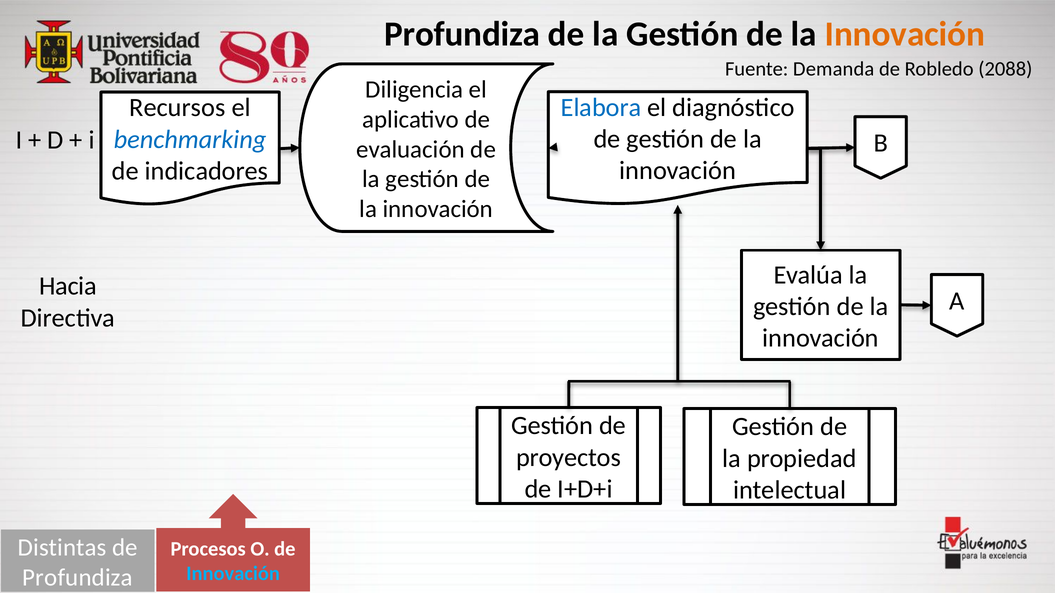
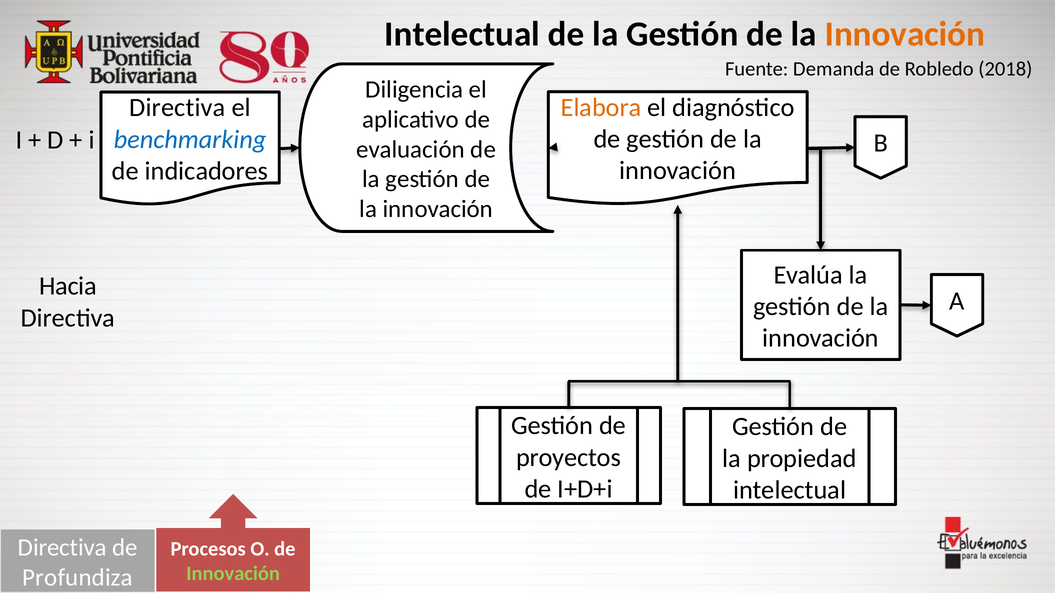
Profundiza: Profundiza -> Intelectual (462, 34)
2088: 2088 -> 2018 (1005, 69)
Elabora colour: blue -> orange (601, 107)
Recursos: Recursos -> Directiva (177, 108)
Distintas: Distintas -> Directiva (62, 548)
Innovación colour: light blue -> light green (233, 574)
